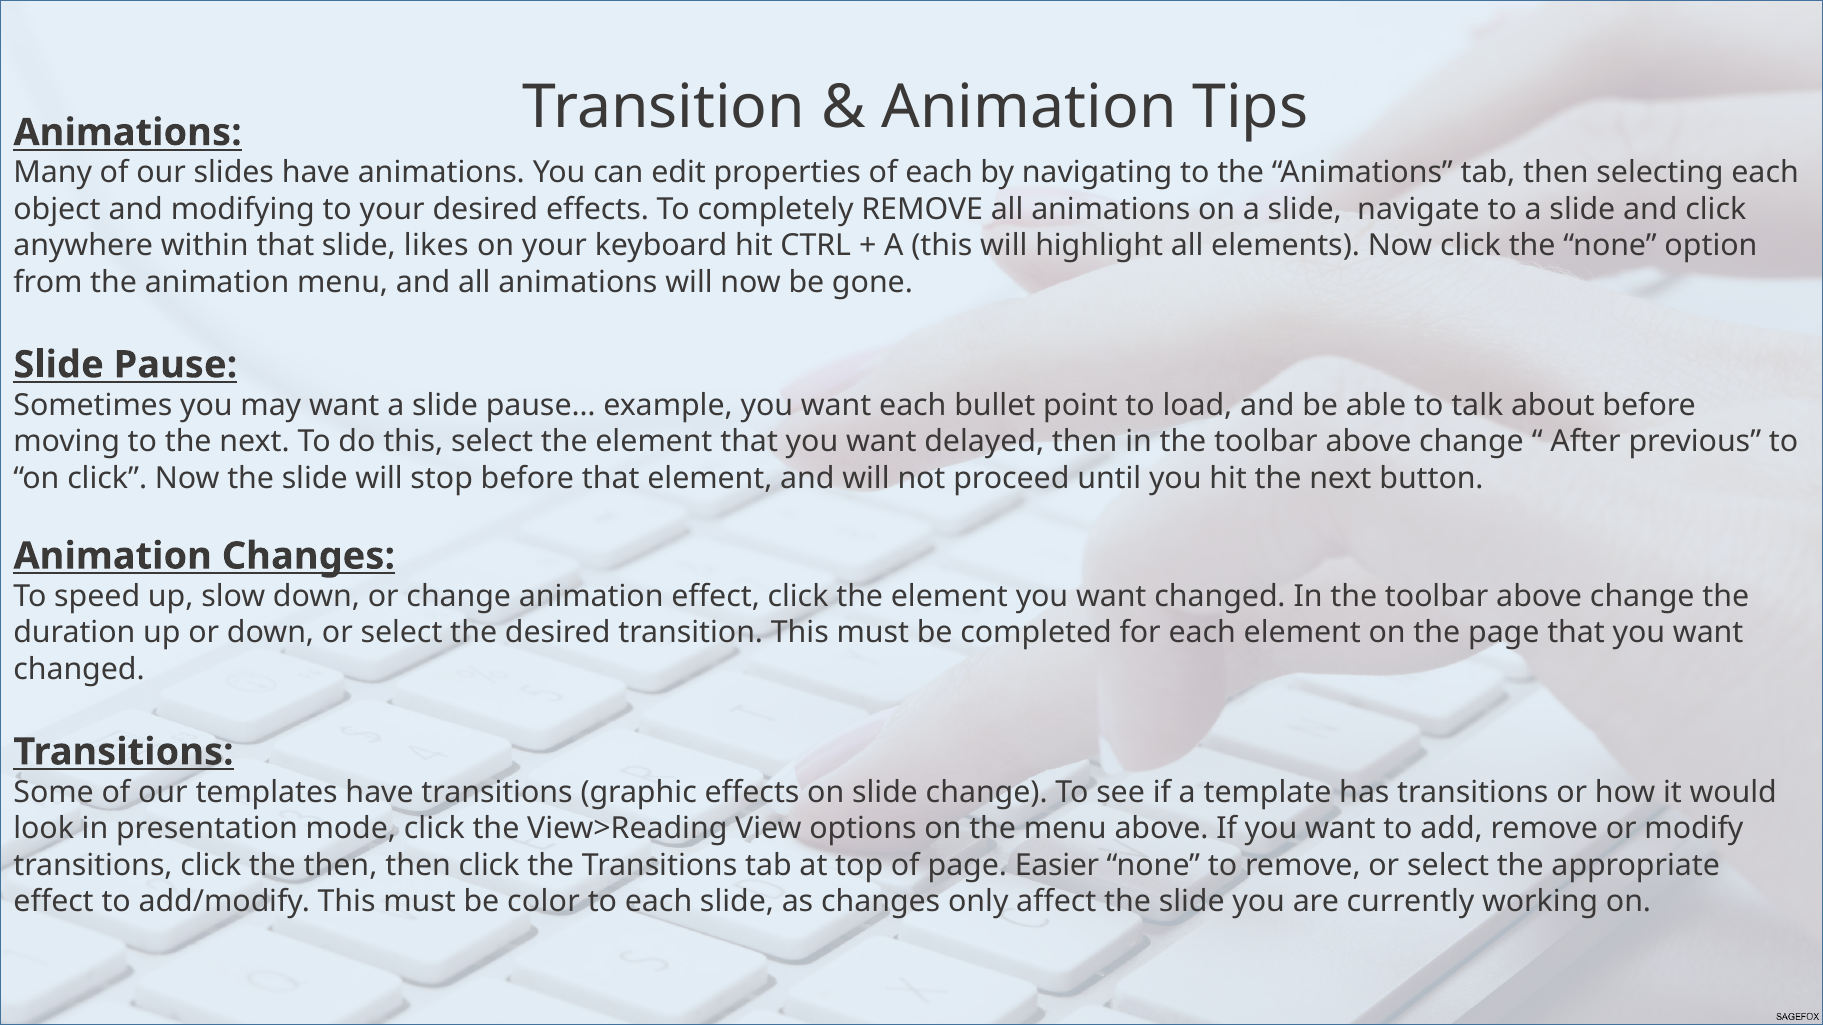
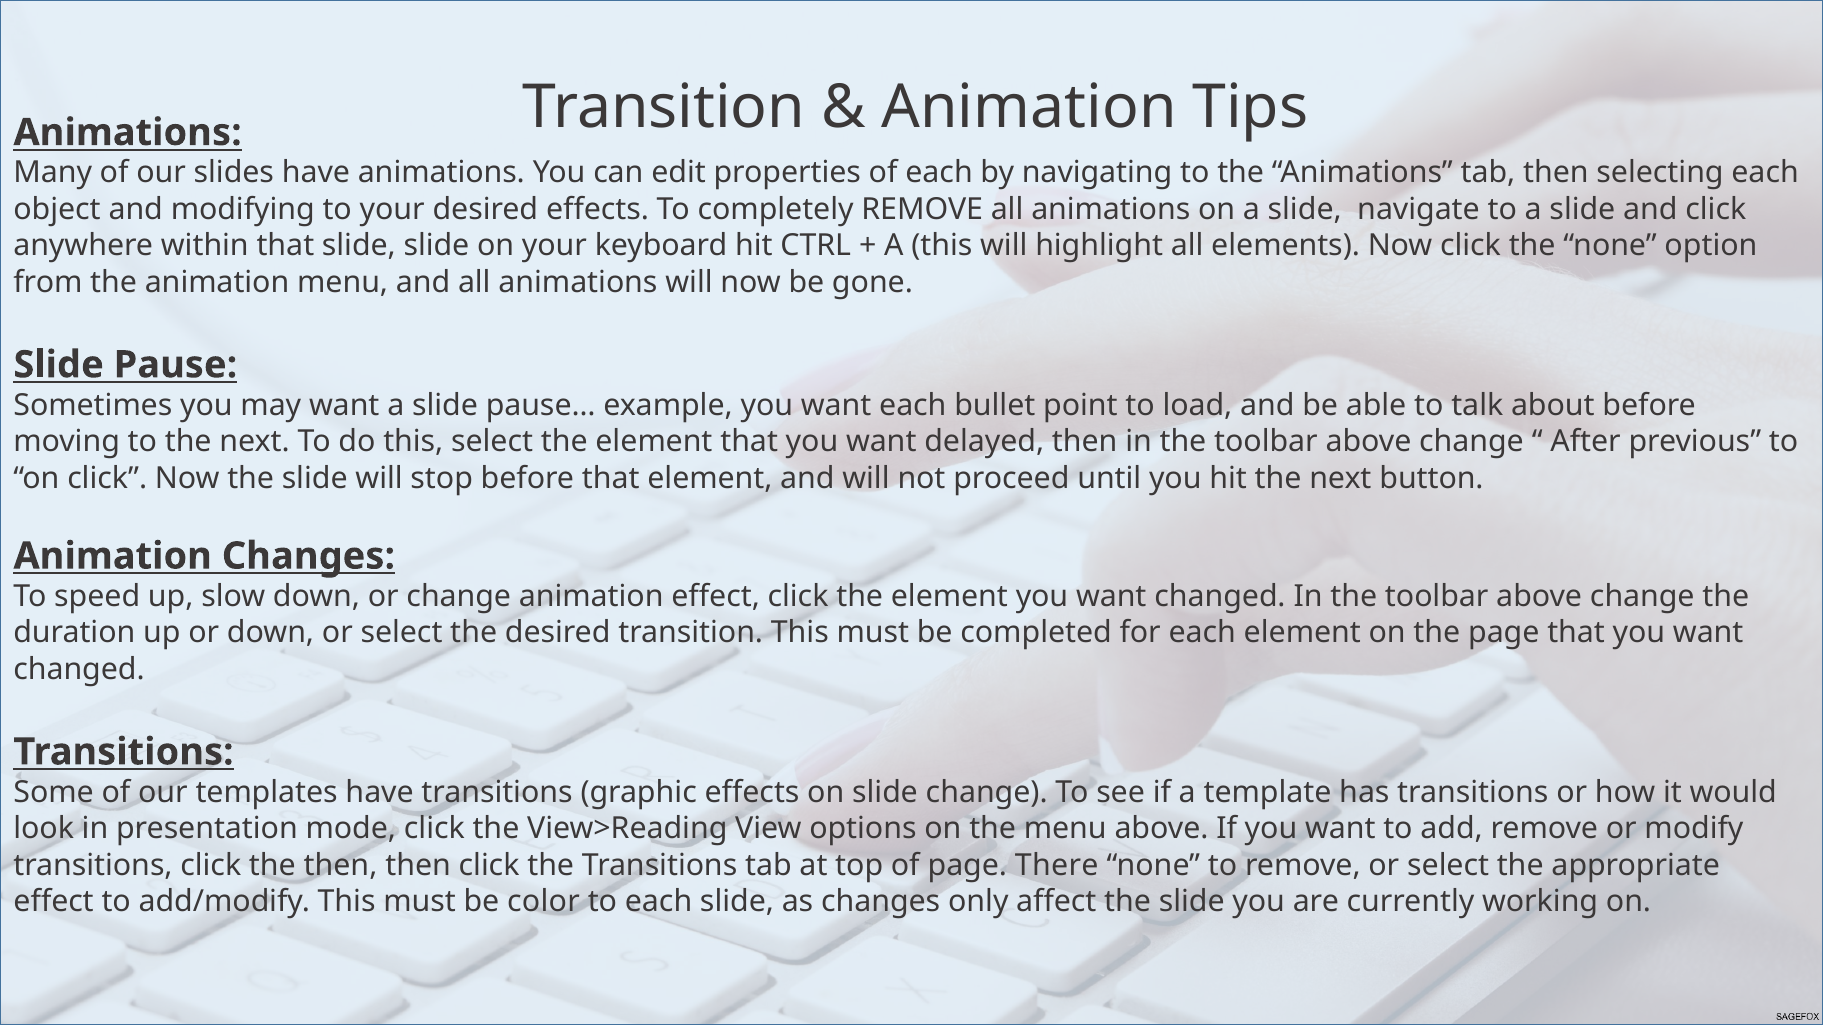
slide likes: likes -> slide (437, 246)
Easier: Easier -> There (1057, 866)
